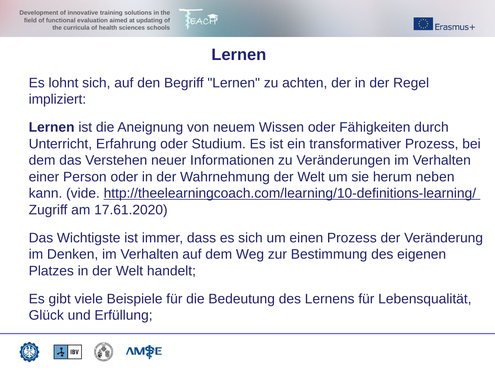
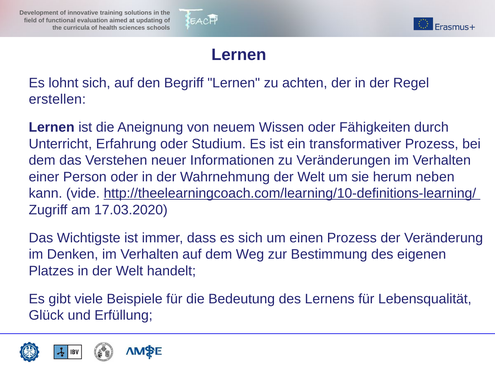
impliziert: impliziert -> erstellen (57, 99)
17.61.2020: 17.61.2020 -> 17.03.2020 (131, 210)
